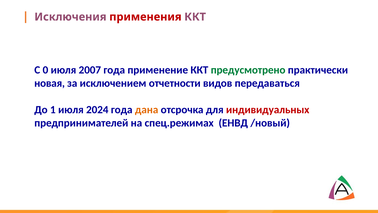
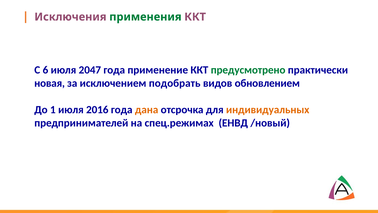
применения colour: red -> green (145, 17)
0: 0 -> 6 (45, 70)
2007: 2007 -> 2047 (90, 70)
отчетности: отчетности -> подобрать (175, 83)
передаваться: передаваться -> обновлением (267, 83)
2024: 2024 -> 2016 (97, 110)
индивидуальных colour: red -> orange (268, 110)
